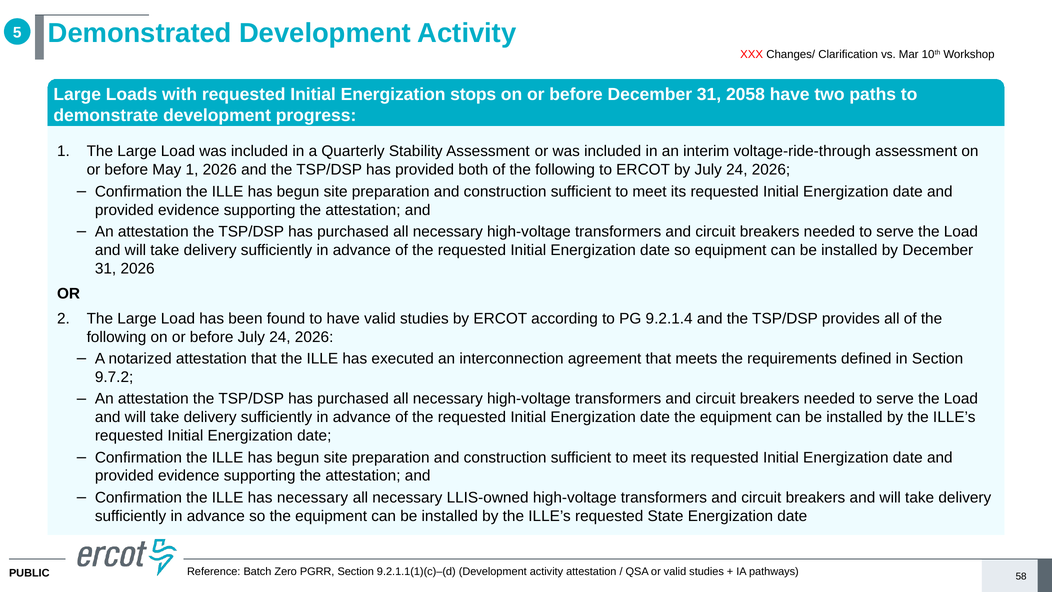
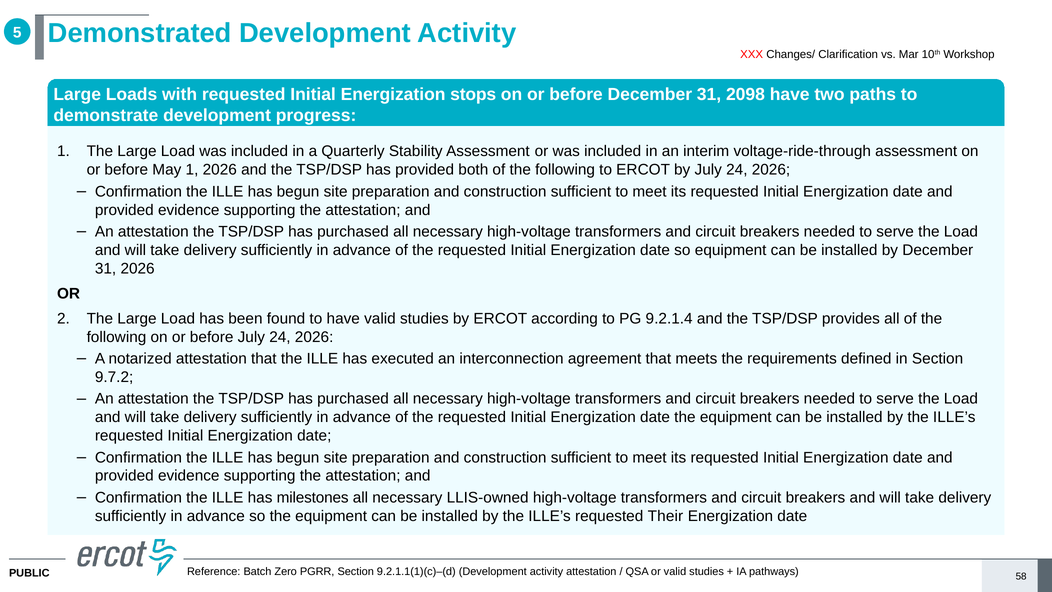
2058: 2058 -> 2098 (745, 94)
has necessary: necessary -> milestones (313, 497)
State: State -> Their (665, 516)
